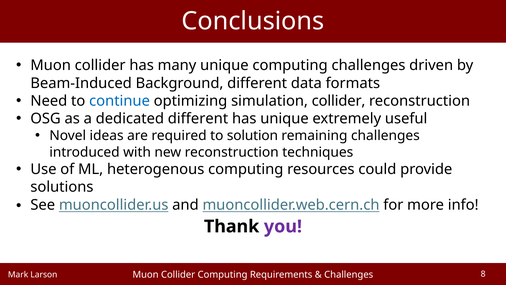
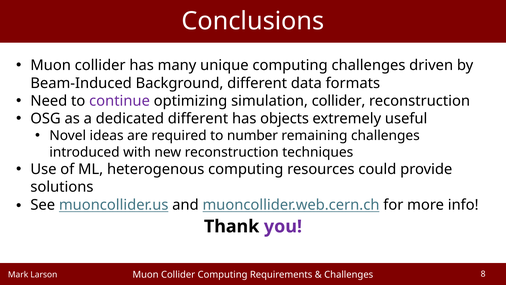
continue colour: blue -> purple (120, 101)
has unique: unique -> objects (285, 119)
solution: solution -> number (252, 136)
